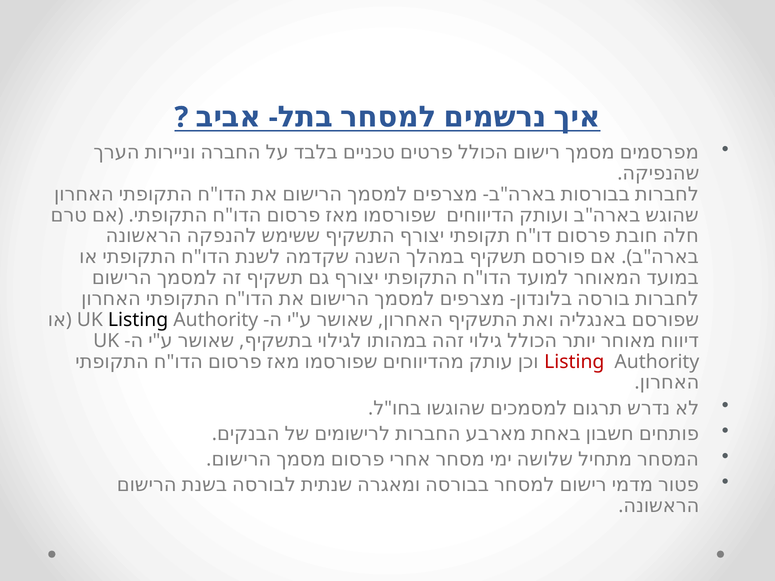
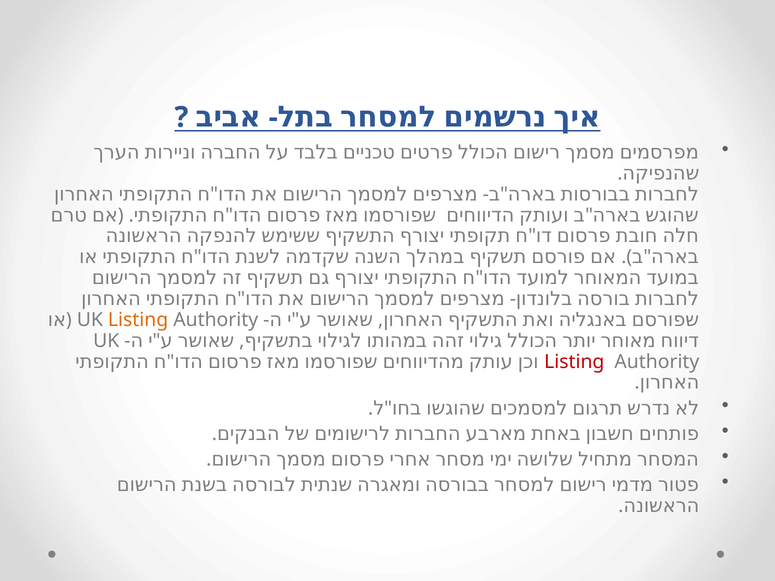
Listing colour: black -> orange (138, 320)
